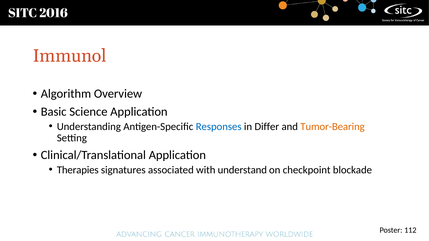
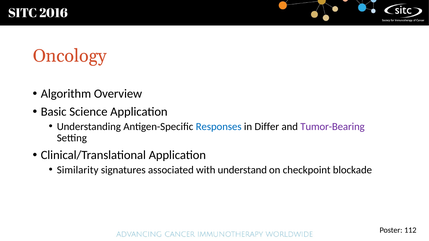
Immunol: Immunol -> Oncology (70, 56)
Tumor-Bearing colour: orange -> purple (333, 127)
Therapies: Therapies -> Similarity (78, 170)
